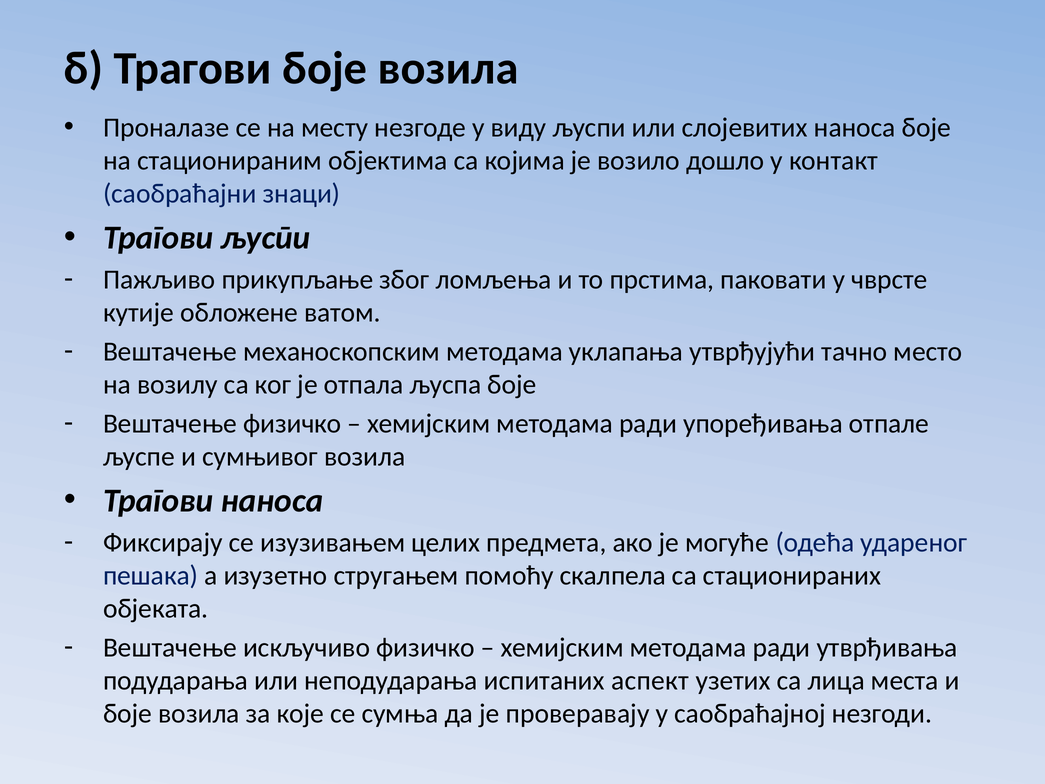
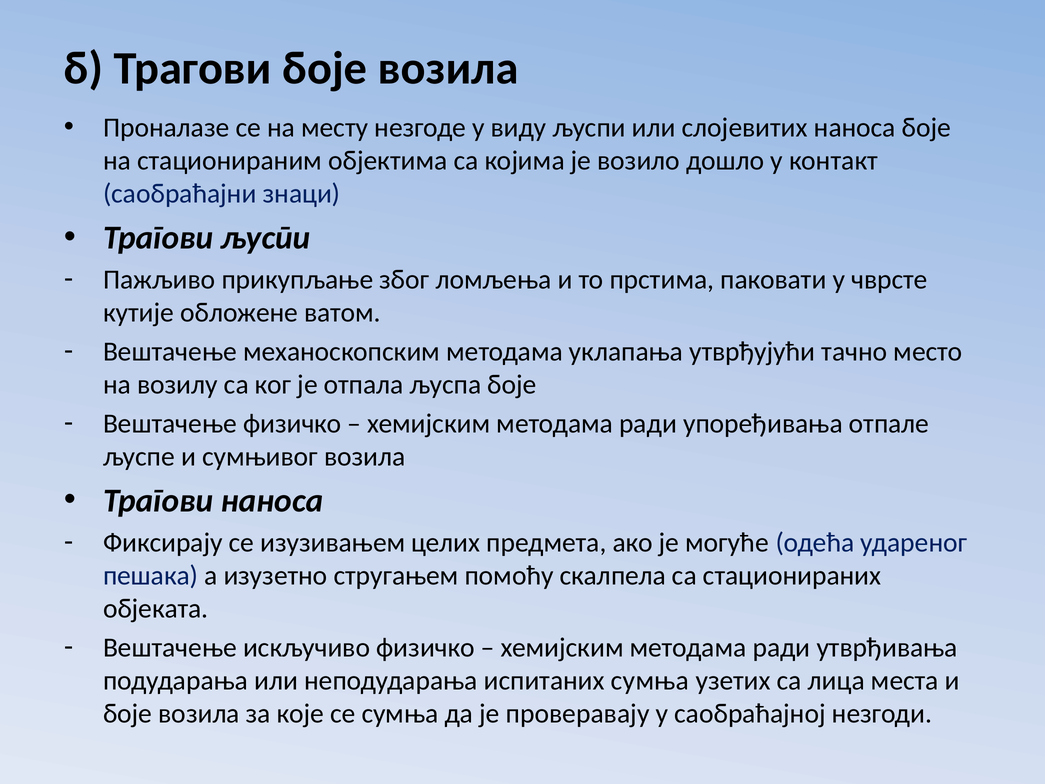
испитаних аспект: аспект -> сумња (650, 681)
